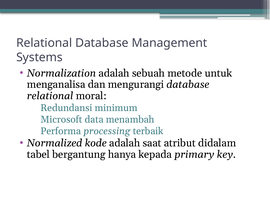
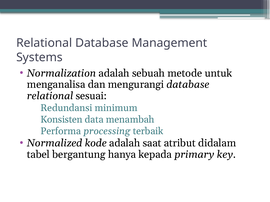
moral: moral -> sesuai (91, 96)
Microsoft: Microsoft -> Konsisten (61, 120)
